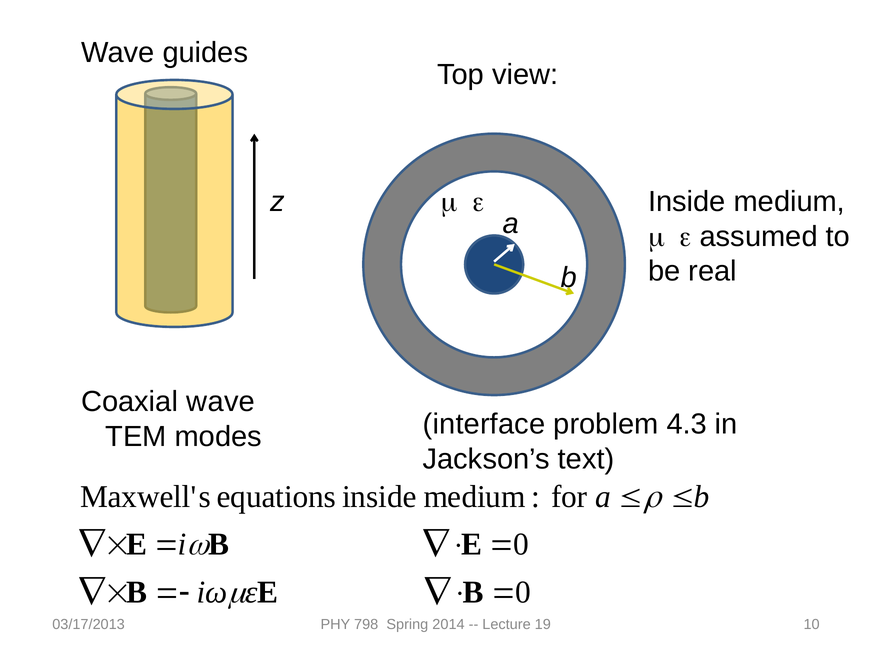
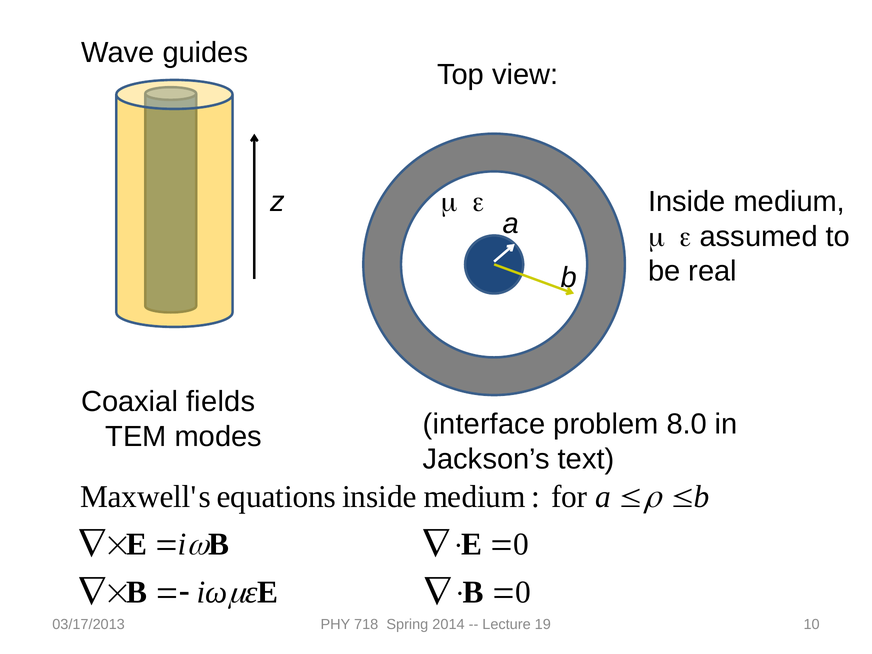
Coaxial wave: wave -> fields (221, 402)
4.3: 4.3 -> 8.0 (687, 424)
798: 798 -> 718 (366, 625)
